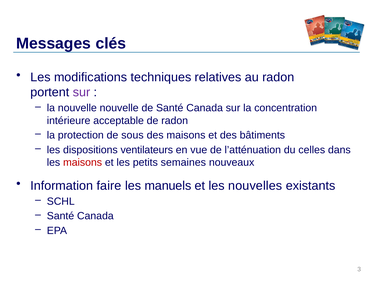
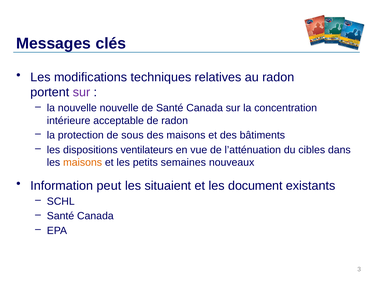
celles: celles -> cibles (312, 150)
maisons colour: red -> orange (83, 162)
faire: faire -> peut (109, 186)
manuels: manuels -> situaient (168, 186)
nouvelles: nouvelles -> document (255, 186)
